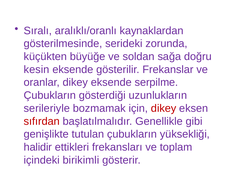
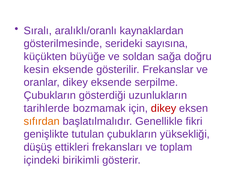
zorunda: zorunda -> sayısına (167, 44)
serileriyle: serileriyle -> tarihlerde (47, 108)
sıfırdan colour: red -> orange (42, 121)
gibi: gibi -> fikri (194, 121)
halidir: halidir -> düşüş (38, 147)
